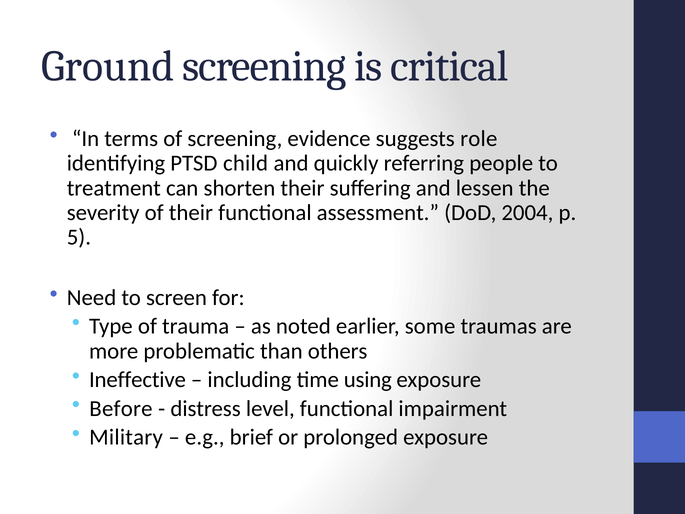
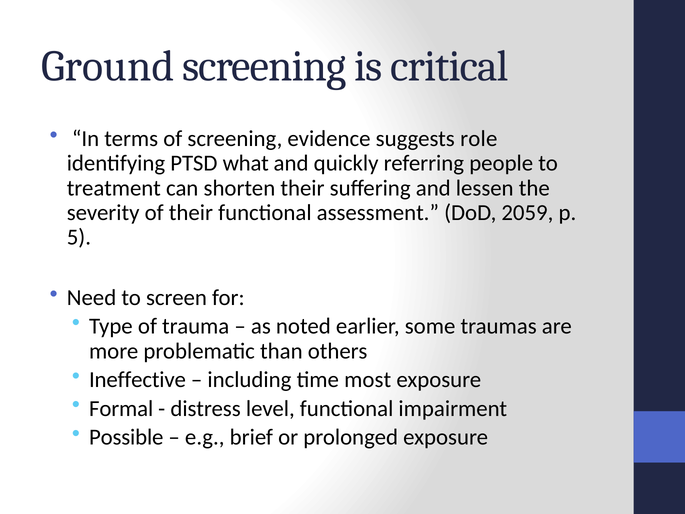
child: child -> what (246, 163)
2004: 2004 -> 2059 (527, 213)
using: using -> most (368, 380)
Before: Before -> Formal (121, 408)
Military: Military -> Possible (126, 437)
